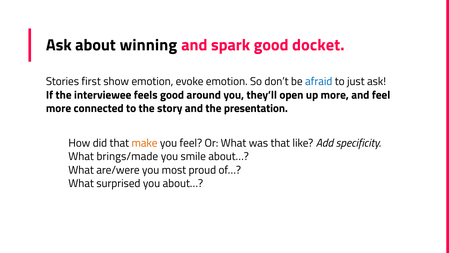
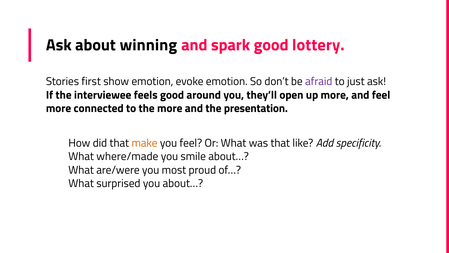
docket: docket -> lottery (318, 45)
afraid colour: blue -> purple (319, 81)
the story: story -> more (170, 108)
brings/made: brings/made -> where/made (127, 156)
